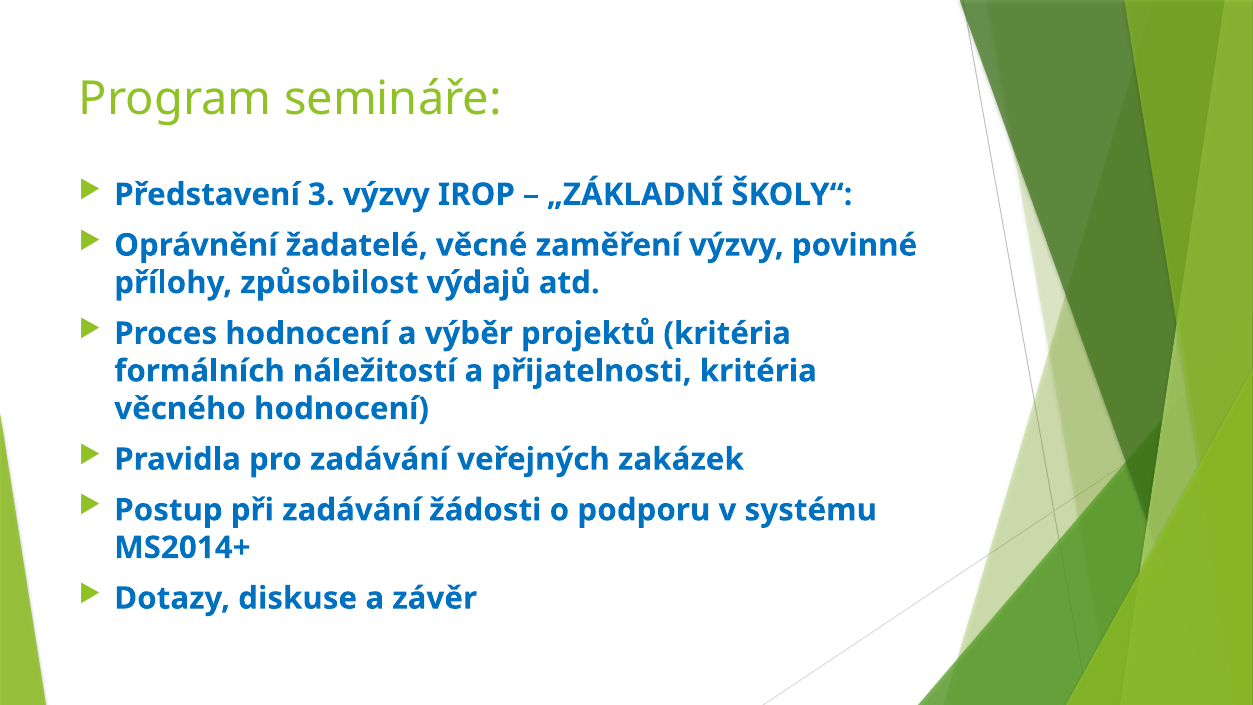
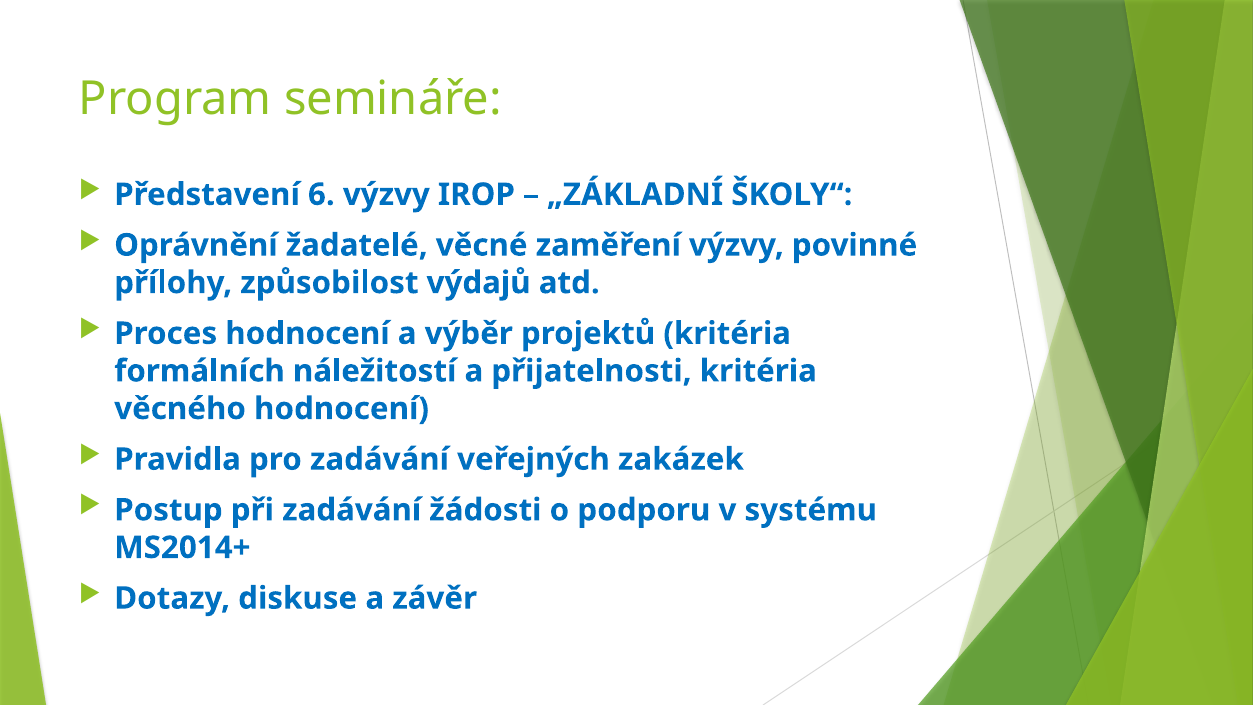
3: 3 -> 6 (321, 195)
